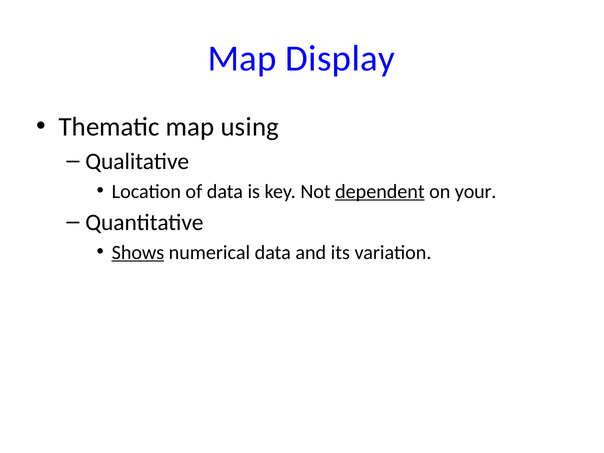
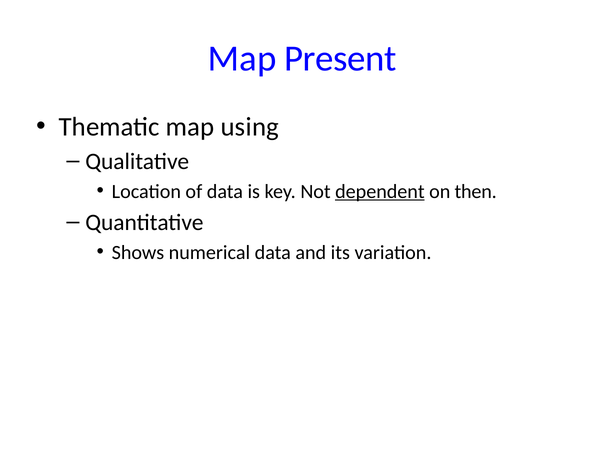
Display: Display -> Present (341, 58)
your: your -> then (476, 191)
Shows underline: present -> none (138, 252)
